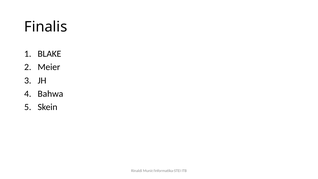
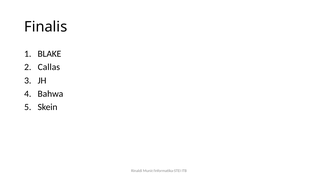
Meier: Meier -> Callas (49, 67)
